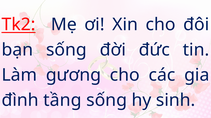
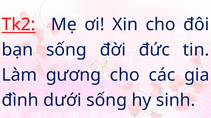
tầng: tầng -> dưới (62, 101)
